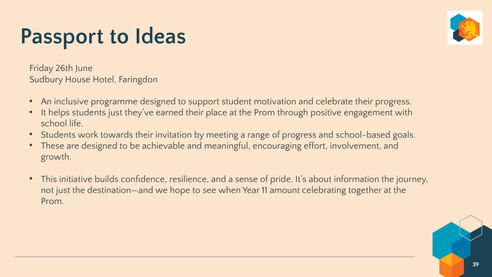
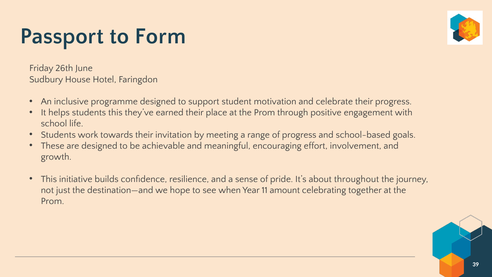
Ideas: Ideas -> Form (160, 36)
students just: just -> this (115, 112)
information: information -> throughout (357, 179)
